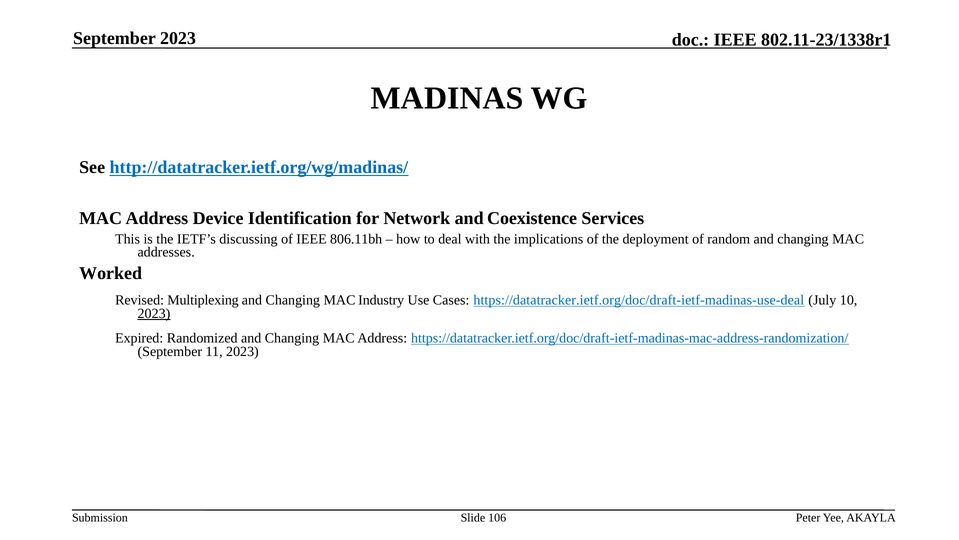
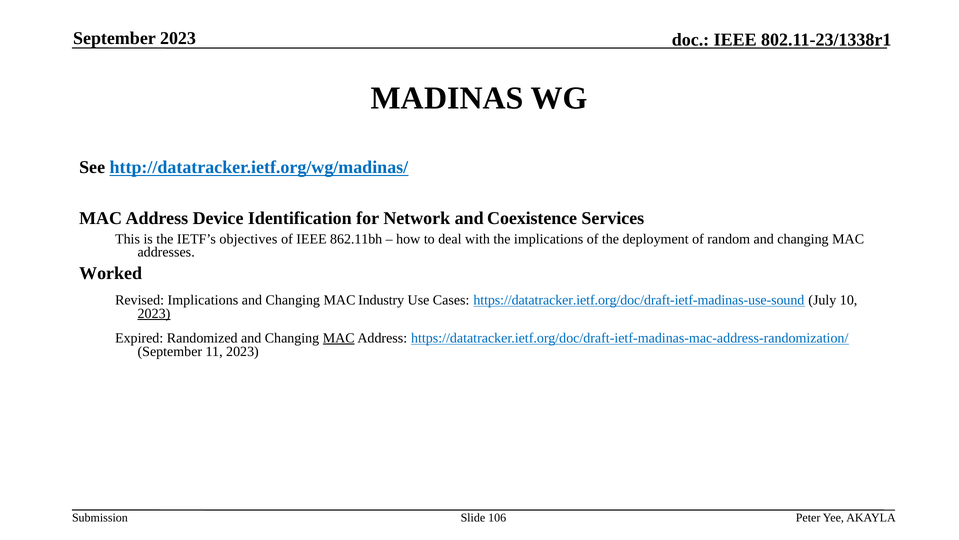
discussing: discussing -> objectives (248, 239)
806.11bh: 806.11bh -> 862.11bh (356, 239)
Revised Multiplexing: Multiplexing -> Implications (203, 300)
https://datatracker.ietf.org/doc/draft-ietf-madinas-use-deal: https://datatracker.ietf.org/doc/draft-ietf-madinas-use-deal -> https://datatracker.ietf.org/doc/draft-ietf-madinas-use-sound (639, 300)
MAC underline: none -> present (339, 338)
